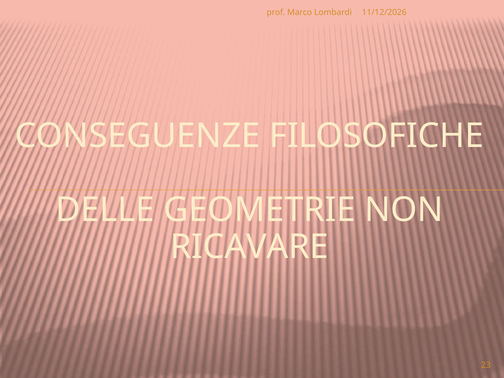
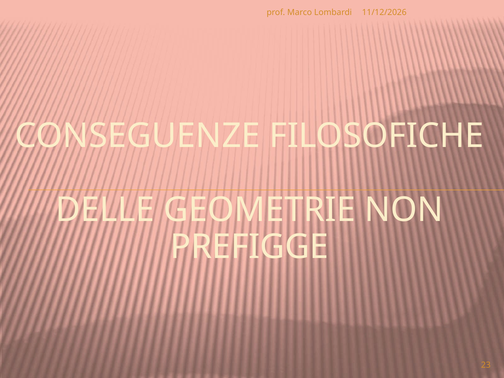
RICAVARE: RICAVARE -> PREFIGGE (249, 247)
